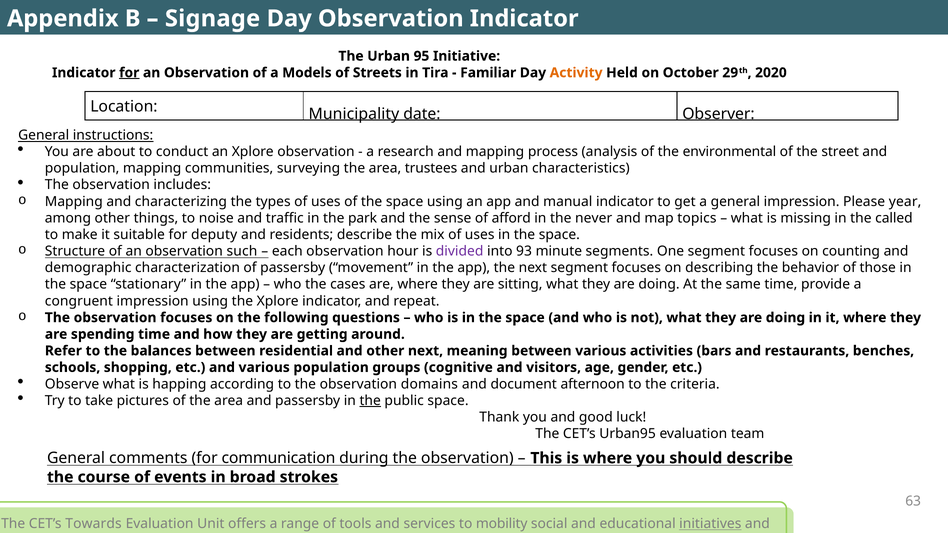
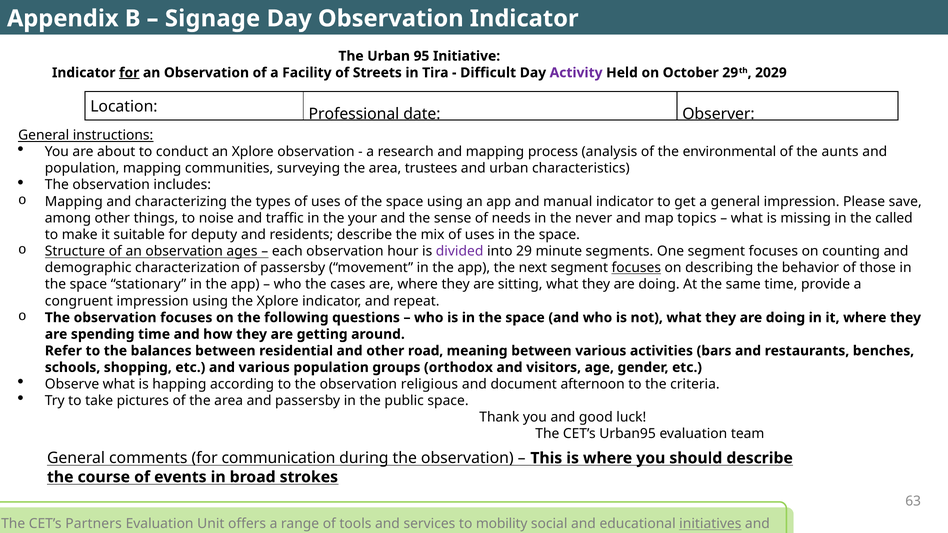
Models: Models -> Facility (307, 73)
Familiar: Familiar -> Difficult (488, 73)
Activity colour: orange -> purple (576, 73)
2020: 2020 -> 2029 (771, 73)
Municipality: Municipality -> Professional (354, 114)
street: street -> aunts (840, 152)
year: year -> save (905, 202)
park: park -> your (363, 218)
afford: afford -> needs (511, 218)
such: such -> ages (242, 251)
93: 93 -> 29 (524, 251)
focuses underline: none -> present (636, 268)
other next: next -> road (426, 351)
cognitive: cognitive -> orthodox (458, 368)
domains: domains -> religious (429, 384)
the underline: present -> none (370, 401)
Towards: Towards -> Partners (94, 524)
